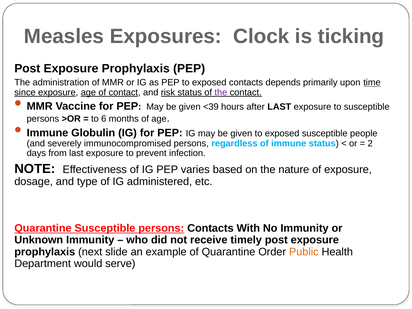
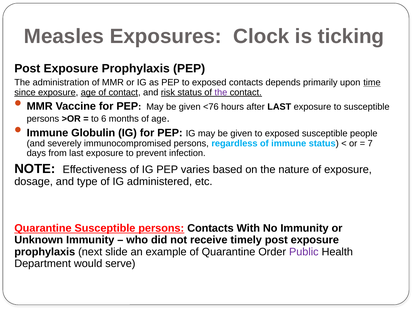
<39: <39 -> <76 (211, 107)
2: 2 -> 7 (370, 143)
Public colour: orange -> purple (304, 252)
